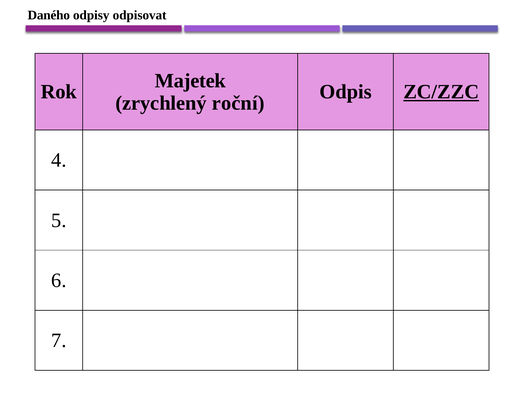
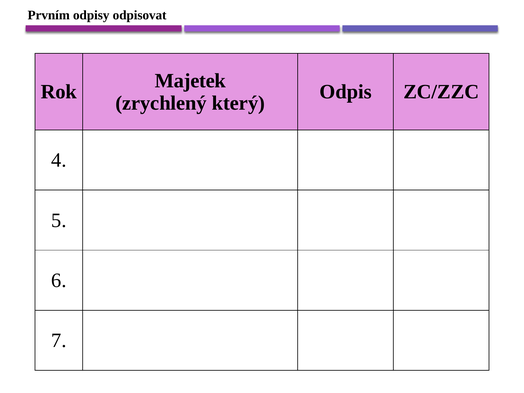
Daného: Daného -> Prvním (49, 15)
ZC/ZZC underline: present -> none (441, 92)
roční: roční -> který (238, 103)
